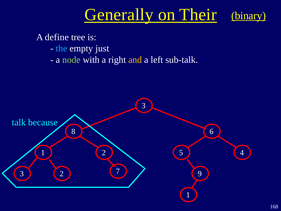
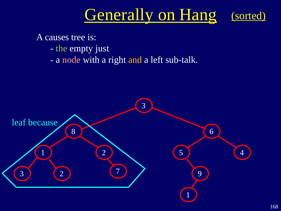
Their: Their -> Hang (198, 15)
binary: binary -> sorted (249, 16)
define: define -> causes (57, 37)
the colour: light blue -> light green (62, 48)
node colour: light green -> pink (71, 60)
talk: talk -> leaf (19, 122)
